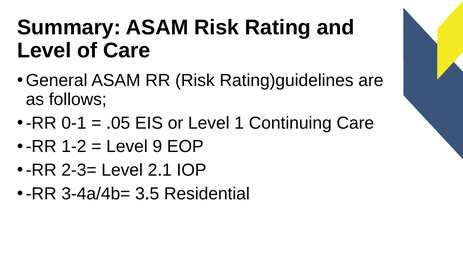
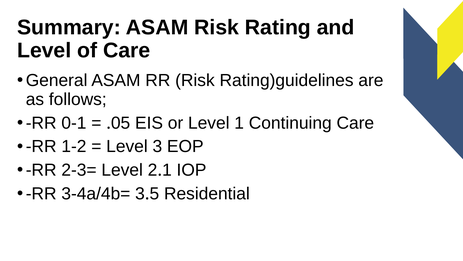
Level 9: 9 -> 3 (157, 146)
